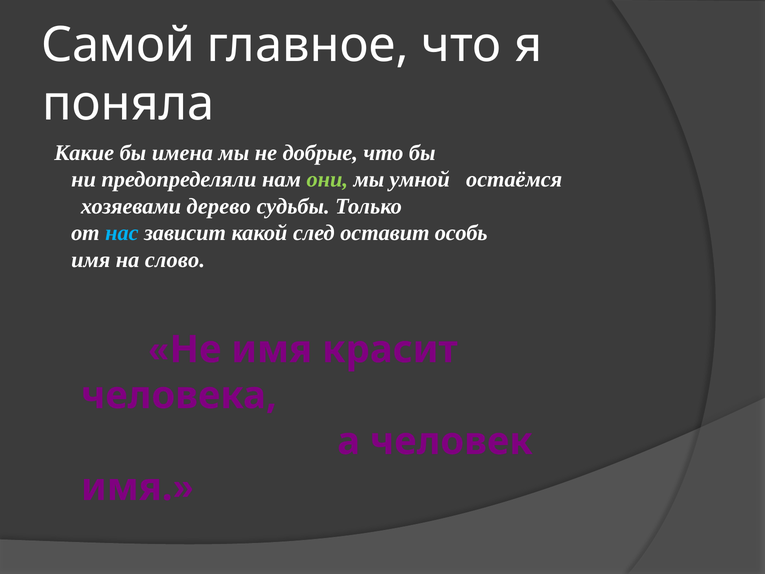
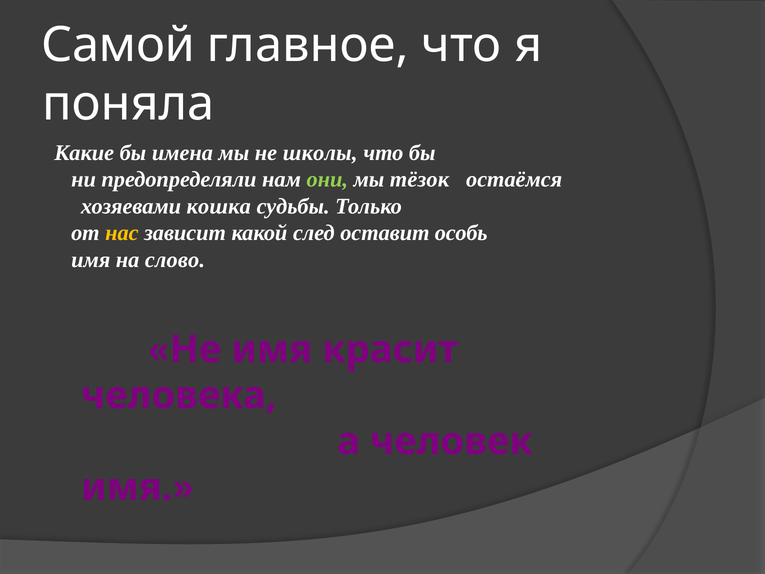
добрые: добрые -> школы (320, 153)
умной: умной -> тёзок (419, 179)
дерево: дерево -> кошка (219, 206)
нас colour: light blue -> yellow (122, 233)
